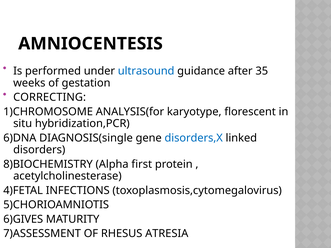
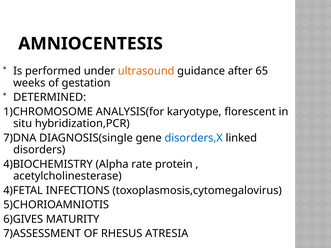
ultrasound colour: blue -> orange (146, 71)
35: 35 -> 65 (262, 71)
CORRECTING: CORRECTING -> DETERMINED (50, 97)
6)DNA: 6)DNA -> 7)DNA (20, 138)
8)BIOCHEMISTRY: 8)BIOCHEMISTRY -> 4)BIOCHEMISTRY (48, 164)
first: first -> rate (142, 164)
